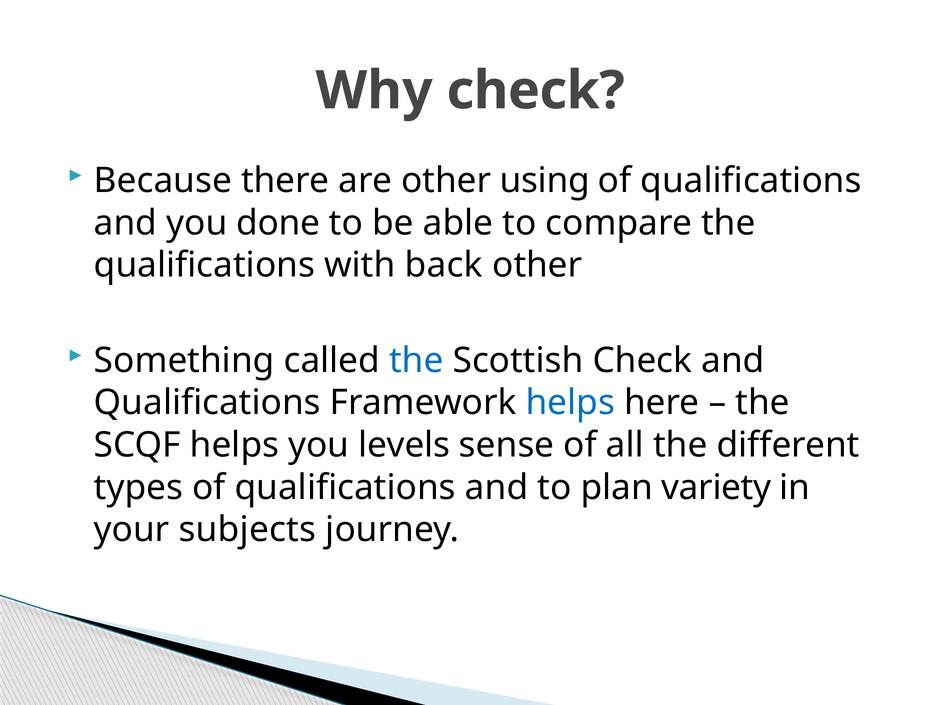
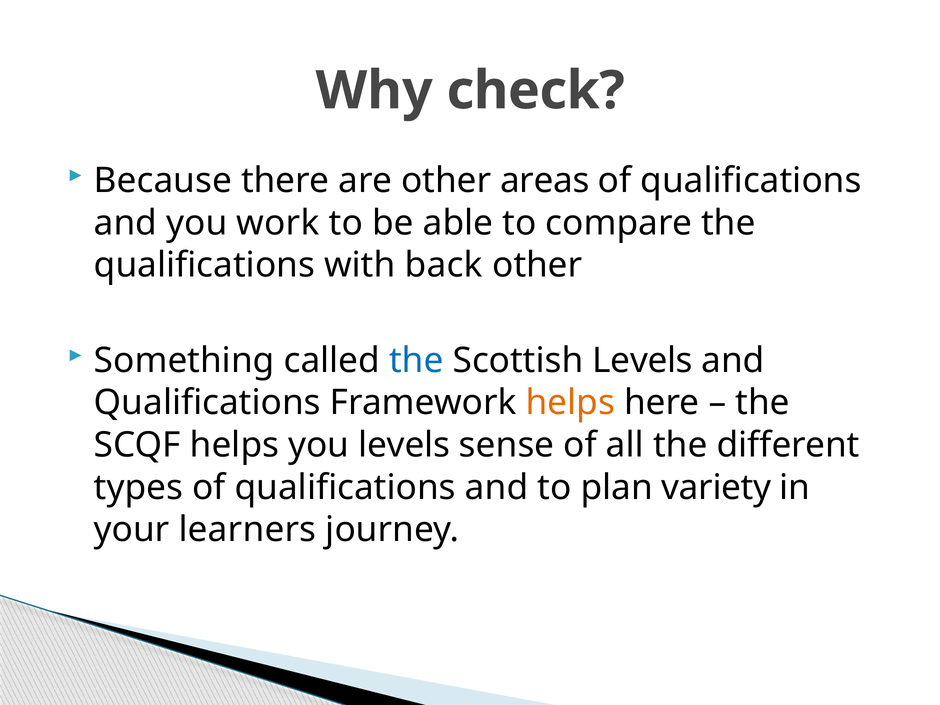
using: using -> areas (545, 181)
done: done -> work (278, 223)
Scottish Check: Check -> Levels (643, 360)
helps colour: blue -> orange (570, 403)
subjects: subjects -> learners (247, 530)
